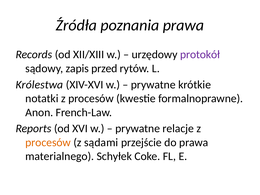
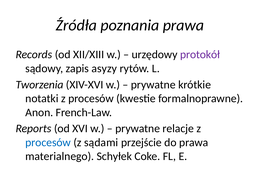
przed: przed -> asyzy (104, 68)
Królestwa: Królestwa -> Tworzenia (39, 85)
procesów colour: orange -> blue (48, 142)
